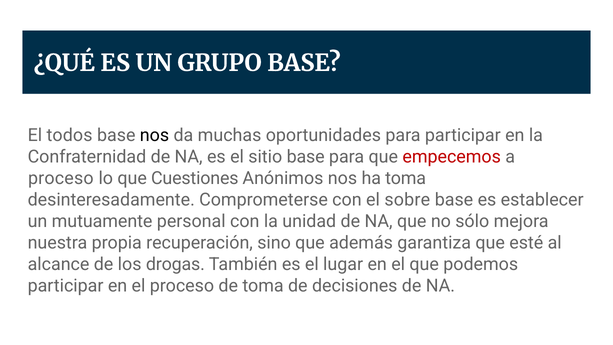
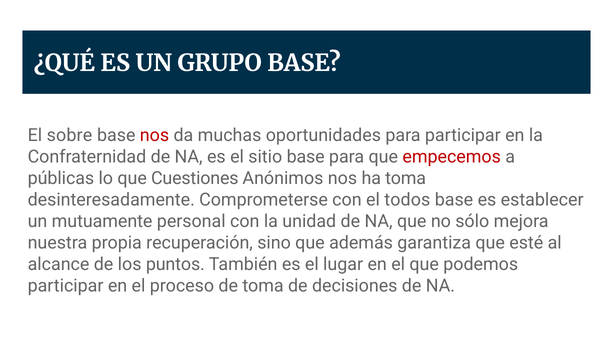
todos: todos -> sobre (69, 135)
nos colour: black -> red (155, 135)
proceso: proceso -> públicas (61, 178)
sobre: sobre -> todos (407, 200)
drogas: drogas -> puntos (175, 264)
